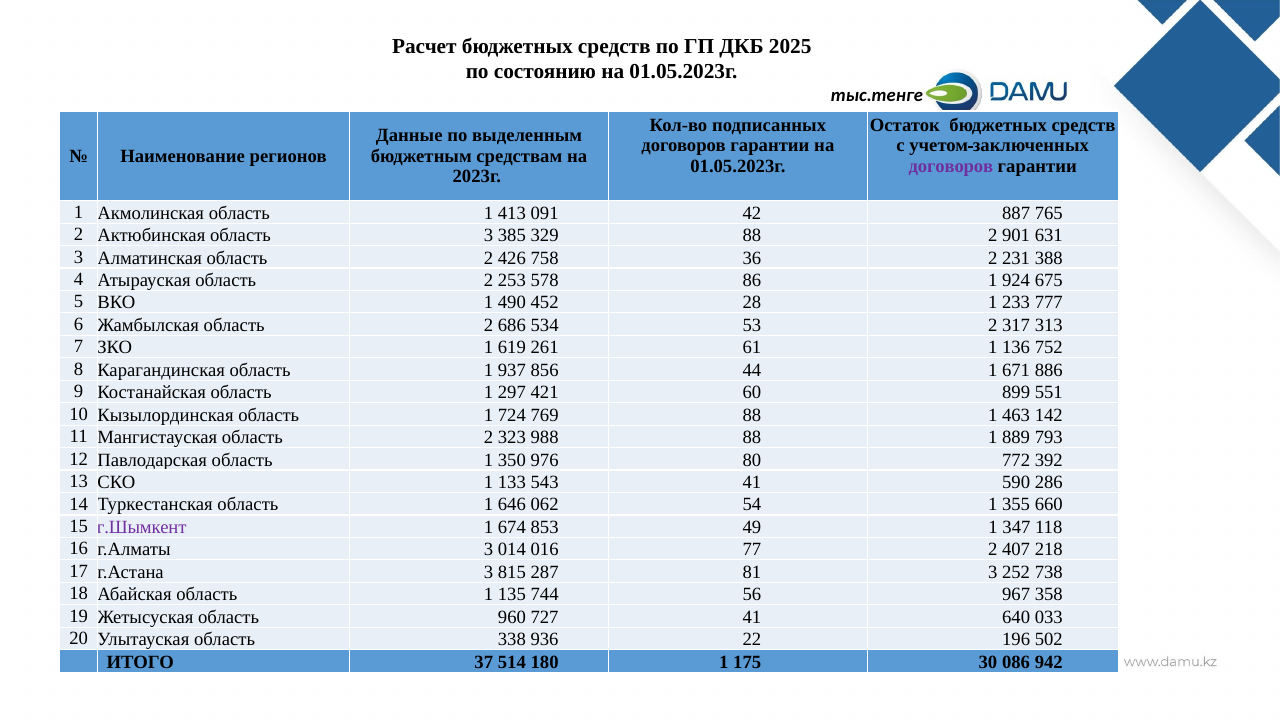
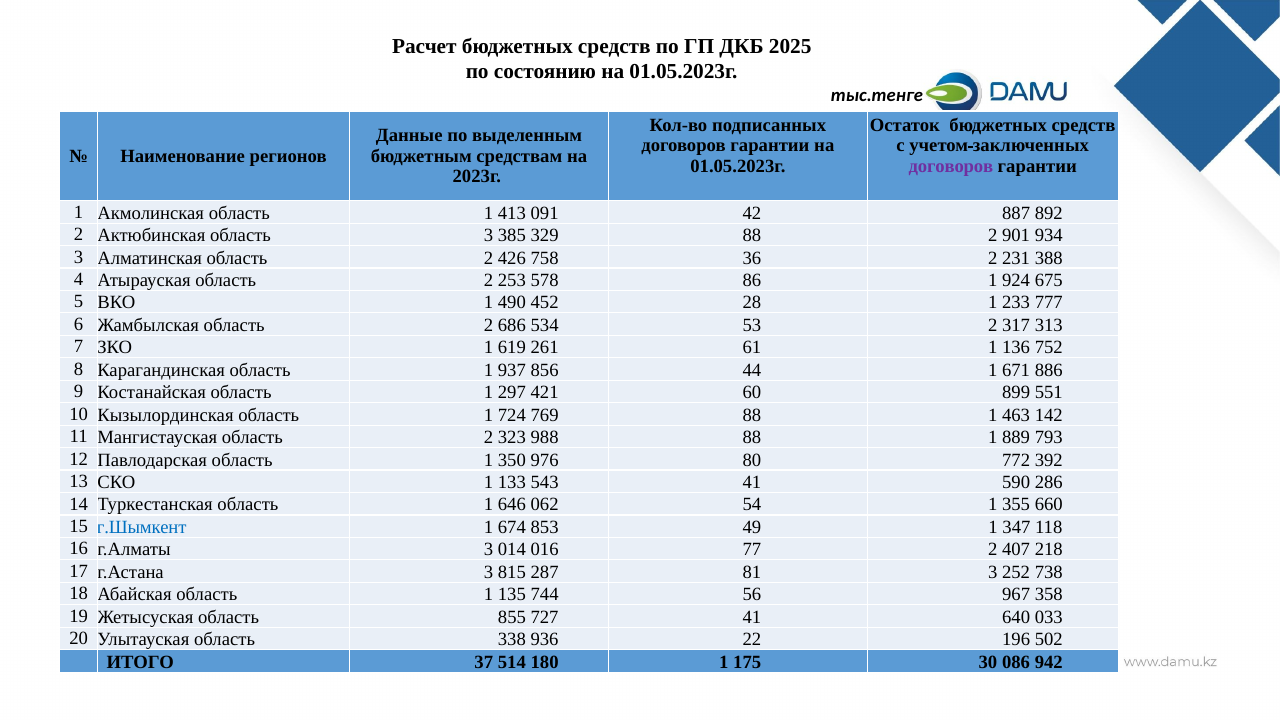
765: 765 -> 892 (1049, 213)
631: 631 -> 934 (1049, 235)
г.Шымкент colour: purple -> blue (142, 527)
960: 960 -> 855 (512, 617)
